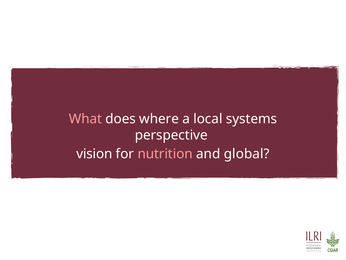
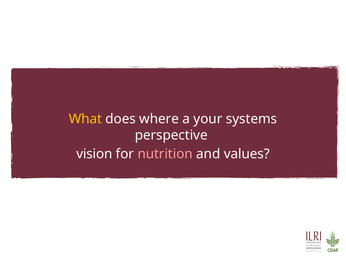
What colour: pink -> yellow (85, 119)
local: local -> your (208, 119)
global: global -> values (247, 154)
